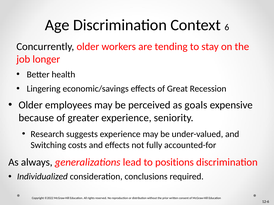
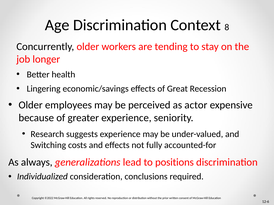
6: 6 -> 8 (227, 27)
goals: goals -> actor (196, 105)
